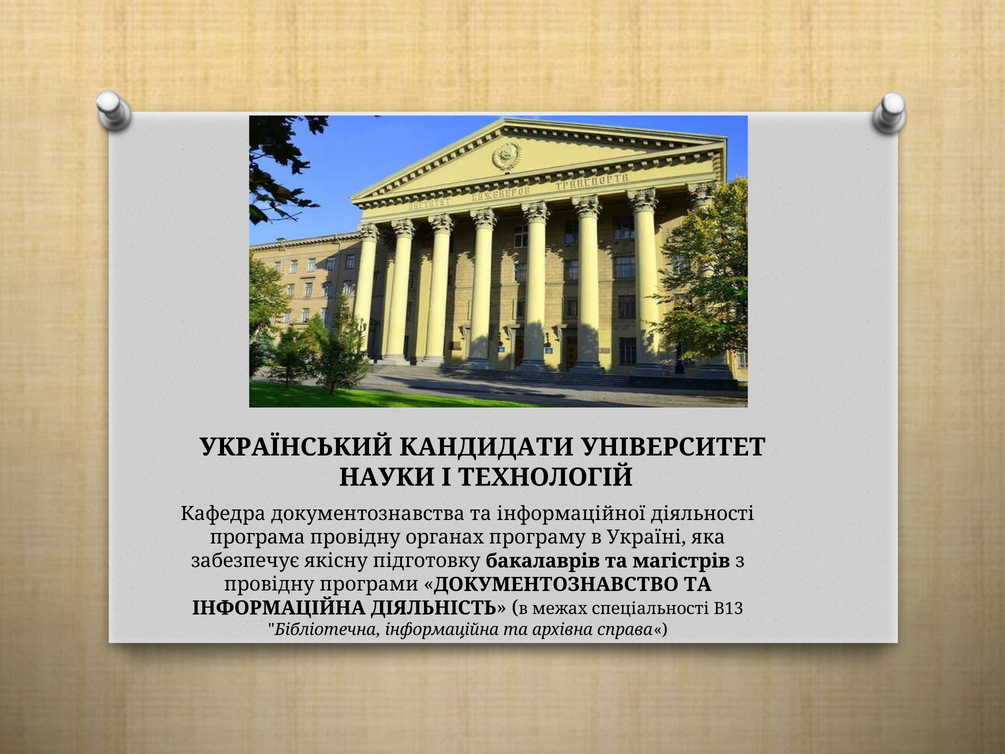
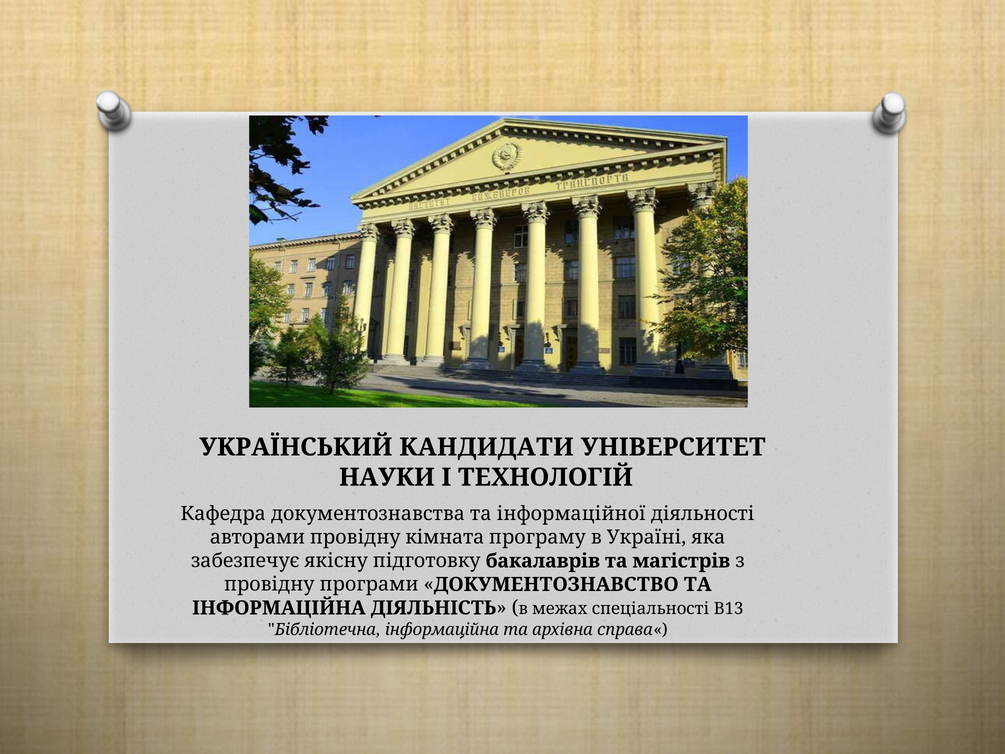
програма: програма -> авторами (258, 537)
органах: органах -> кімната (445, 537)
